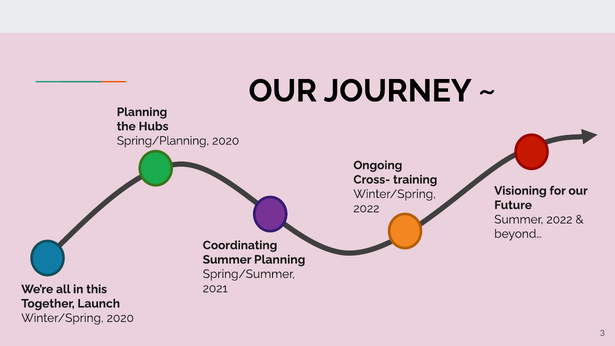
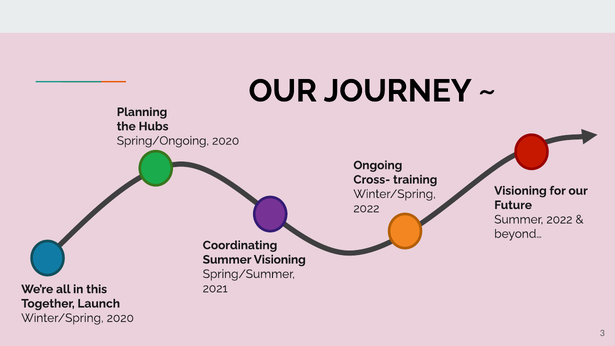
Spring/Planning: Spring/Planning -> Spring/Ongoing (163, 141)
Summer Planning: Planning -> Visioning (280, 260)
